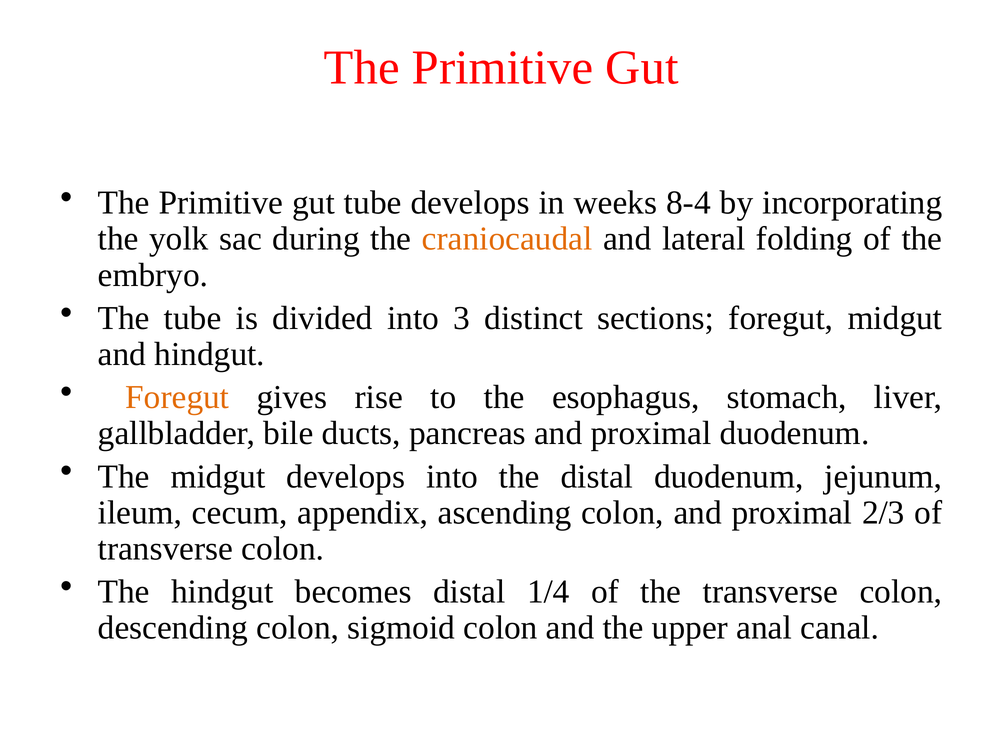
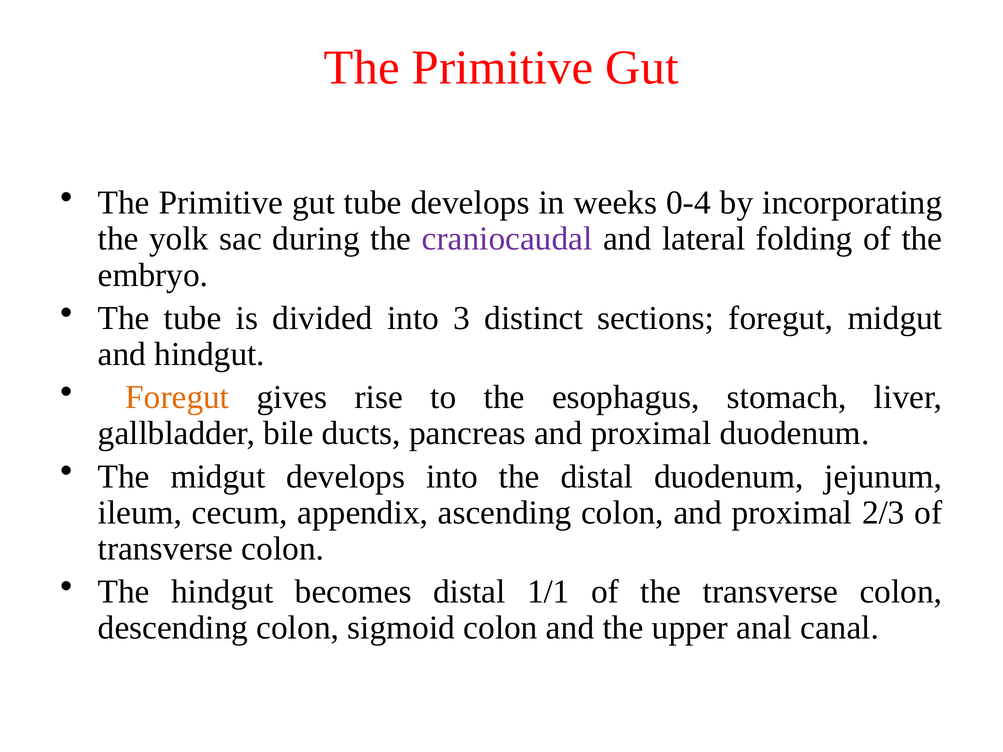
8-4: 8-4 -> 0-4 (688, 203)
craniocaudal colour: orange -> purple (507, 239)
1/4: 1/4 -> 1/1 (548, 592)
